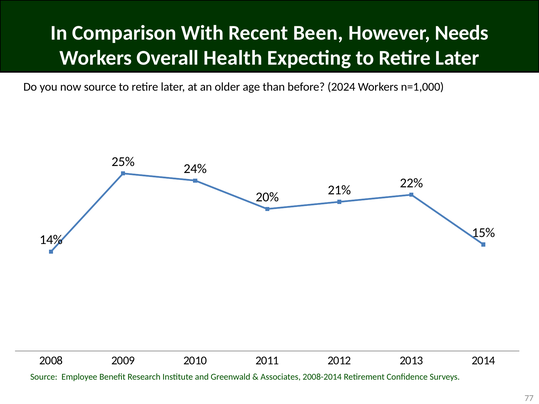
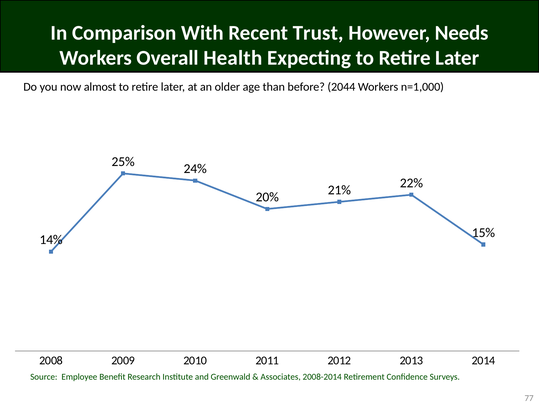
Been: Been -> Trust (318, 33)
now source: source -> almost (100, 87)
2024: 2024 -> 2044 (341, 87)
